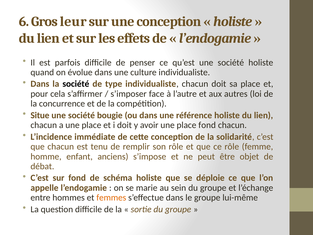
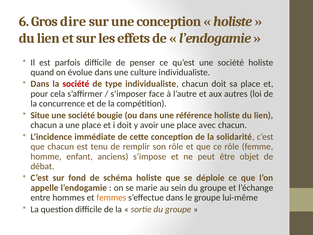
leur: leur -> dire (73, 22)
société colour: black -> red (76, 84)
place fond: fond -> avec (207, 125)
